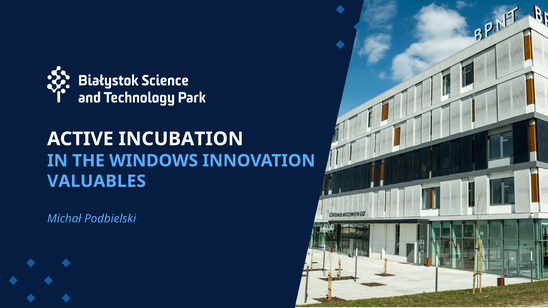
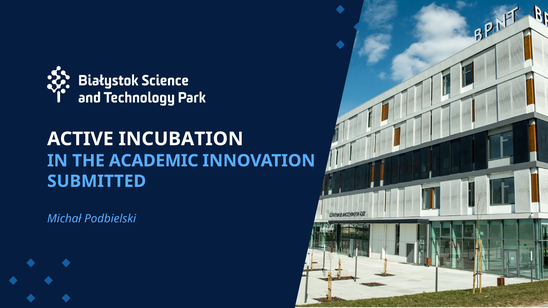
WINDOWS: WINDOWS -> ACADEMIC (154, 161)
VALUABLES: VALUABLES -> SUBMITTED (97, 181)
